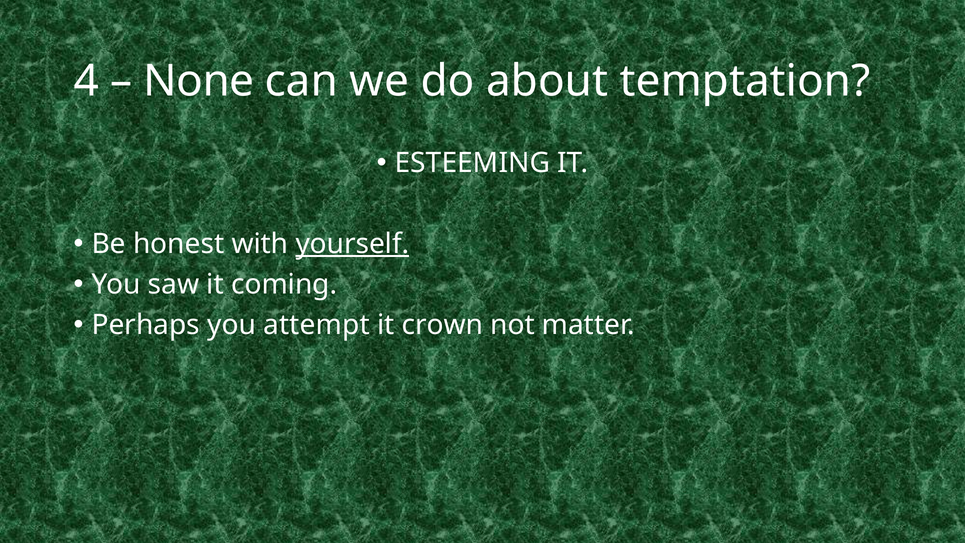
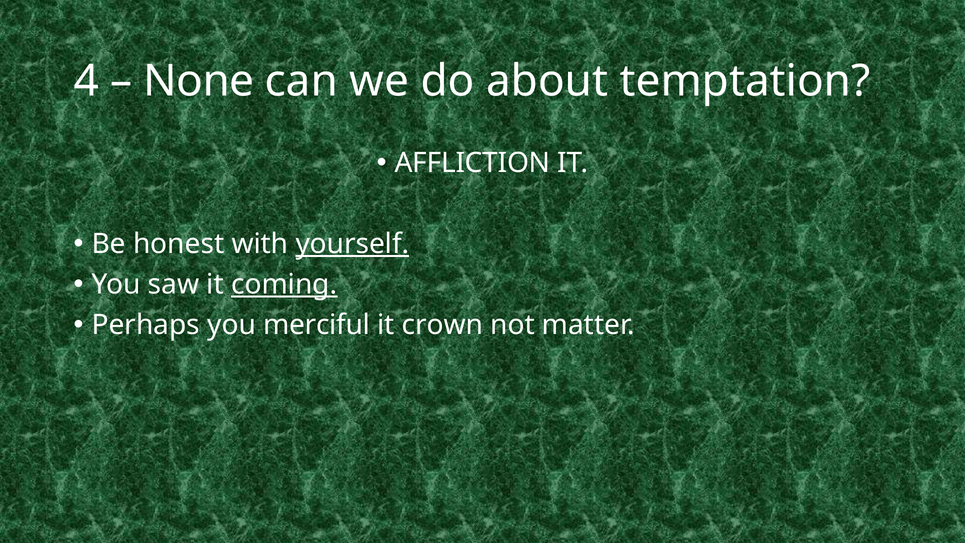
ESTEEMING: ESTEEMING -> AFFLICTION (473, 163)
coming underline: none -> present (284, 284)
attempt: attempt -> merciful (317, 325)
